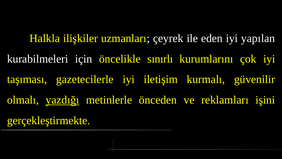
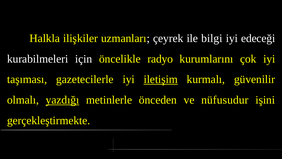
eden: eden -> bilgi (212, 38)
yapılan: yapılan -> edeceği (258, 38)
sınırlı: sınırlı -> radyo (160, 59)
iletişim underline: none -> present (161, 79)
reklamları: reklamları -> nüfusudur (225, 100)
